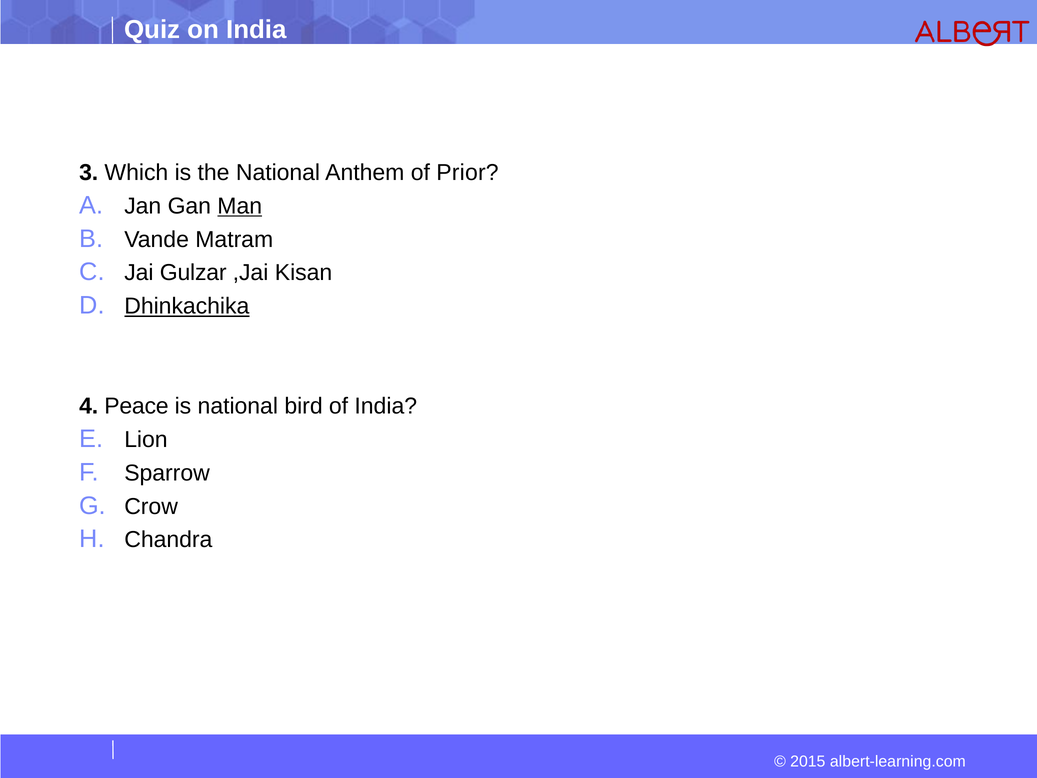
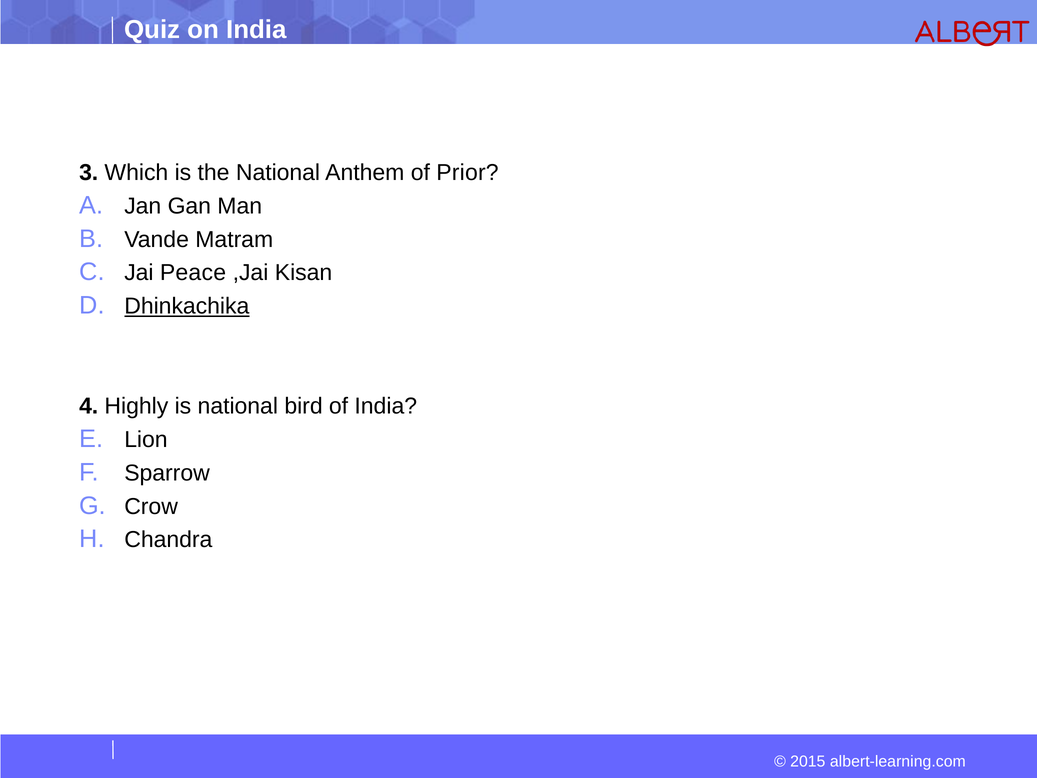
Man underline: present -> none (240, 206)
Gulzar: Gulzar -> Peace (193, 273)
Peace: Peace -> Highly (136, 406)
